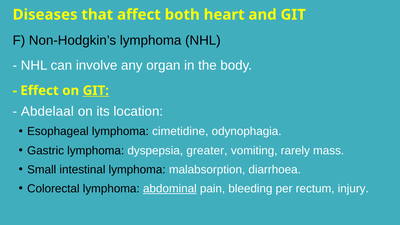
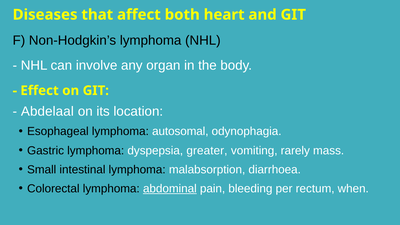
GIT underline: present -> none (96, 91)
cimetidine: cimetidine -> autosomal (180, 131)
injury: injury -> when (353, 189)
